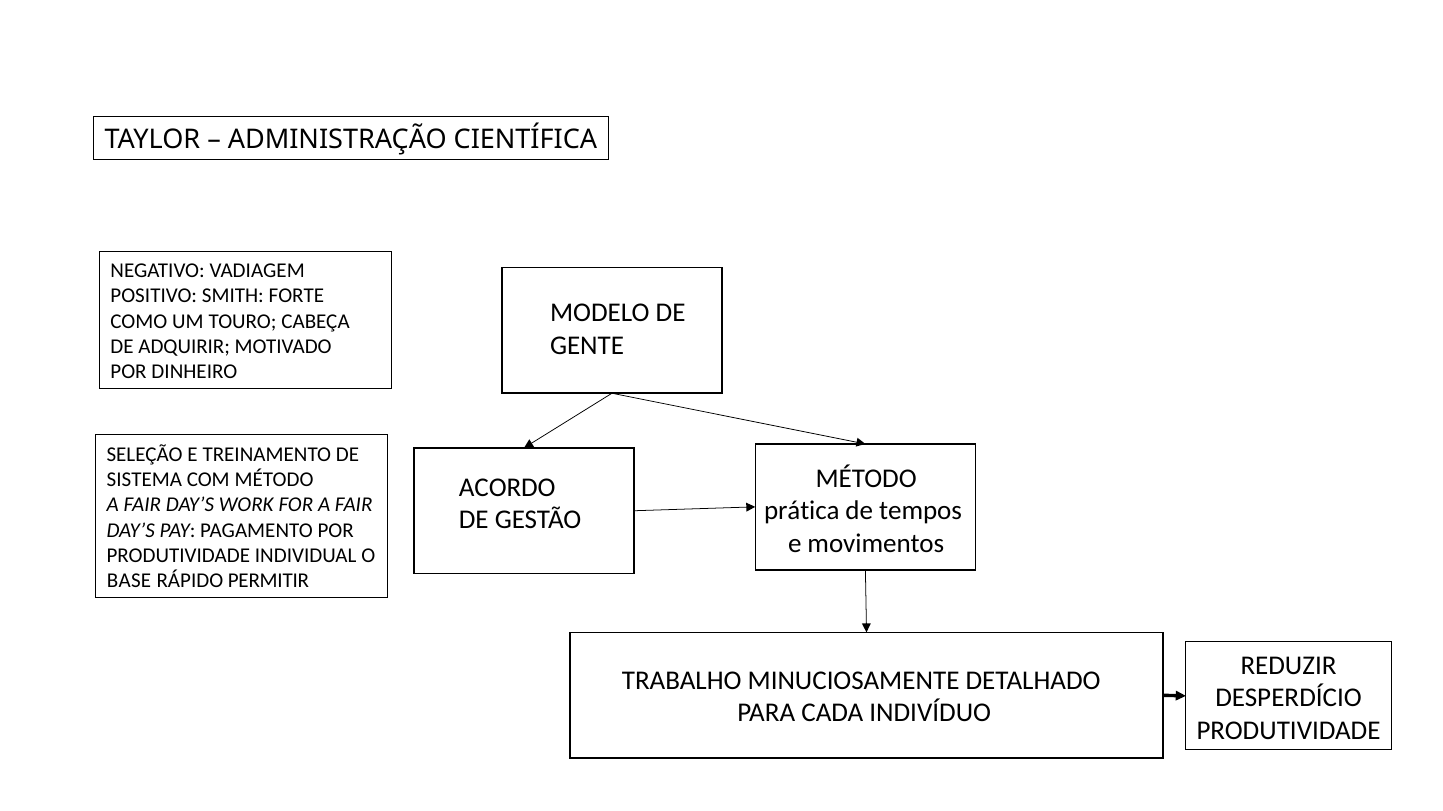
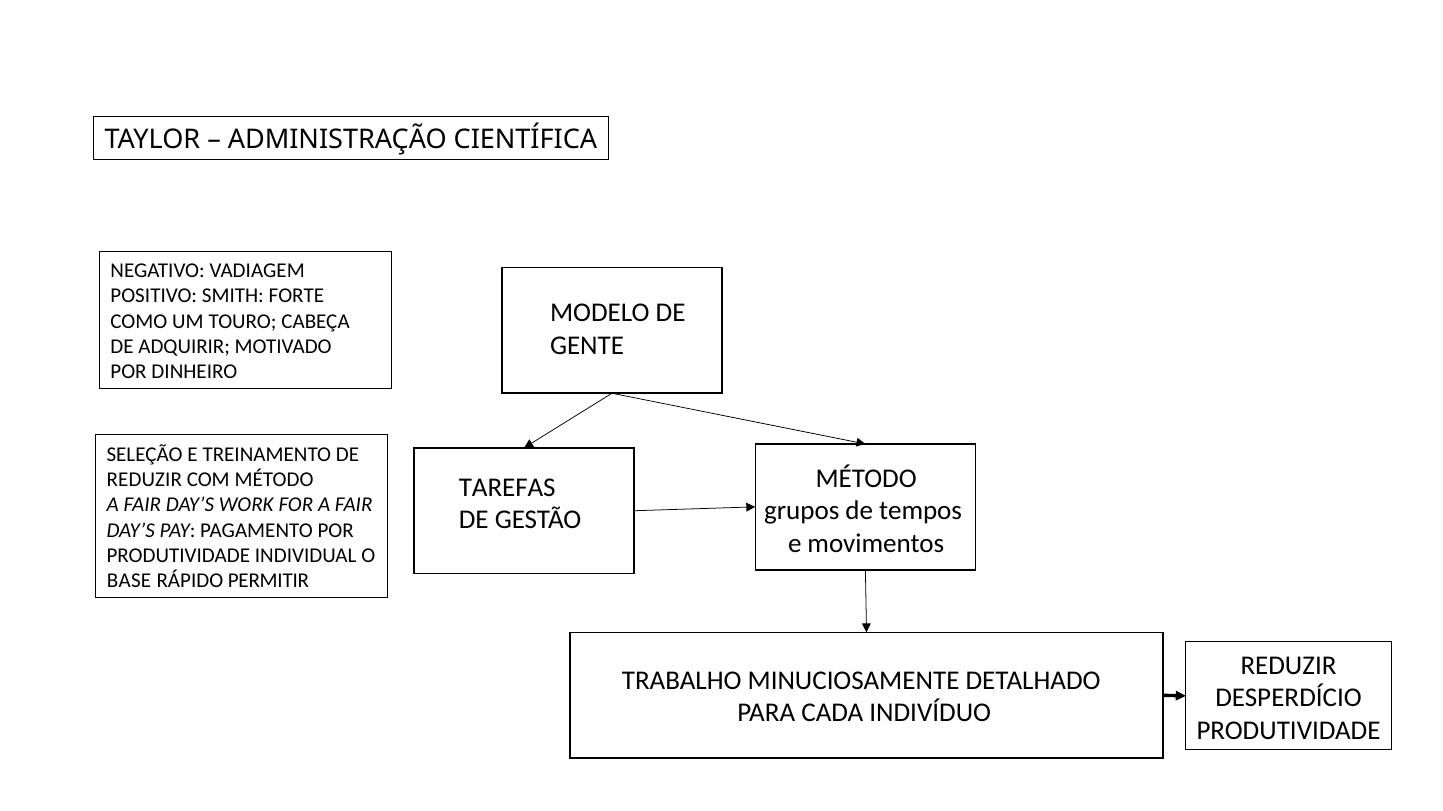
SISTEMA: SISTEMA -> REDUZIR (144, 480)
ACORDO: ACORDO -> TAREFAS (507, 488)
prática: prática -> grupos (802, 511)
